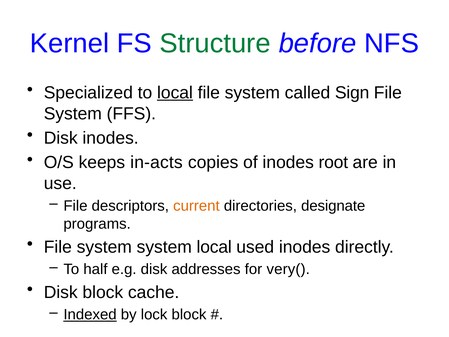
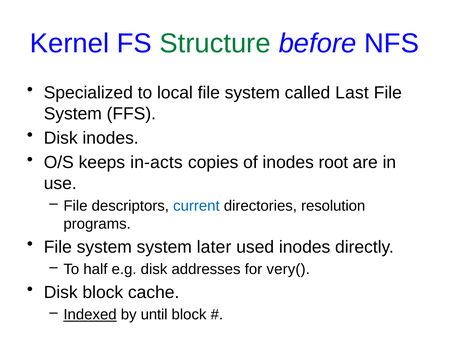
local underline: present -> none (175, 93)
Sign: Sign -> Last (352, 93)
current colour: orange -> blue (196, 206)
designate: designate -> resolution (333, 206)
system local: local -> later (214, 247)
lock: lock -> until (154, 314)
